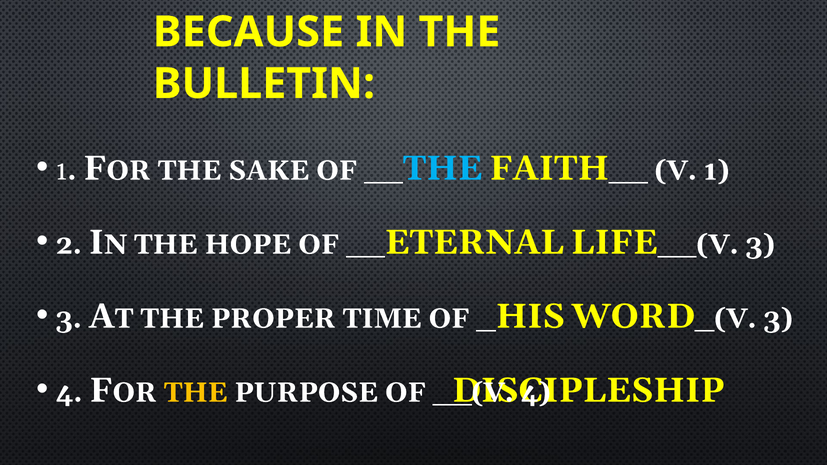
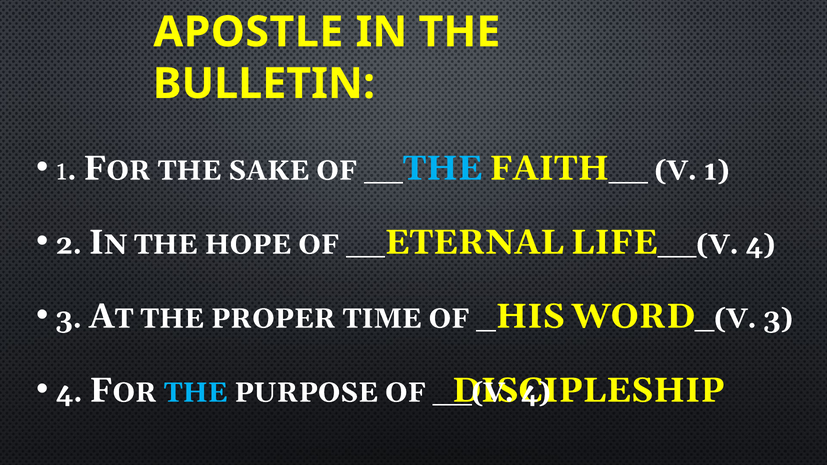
BECAUSE: BECAUSE -> APOSTLE (248, 32)
3: 3 -> 4 (760, 245)
THE colour: yellow -> light blue (196, 393)
